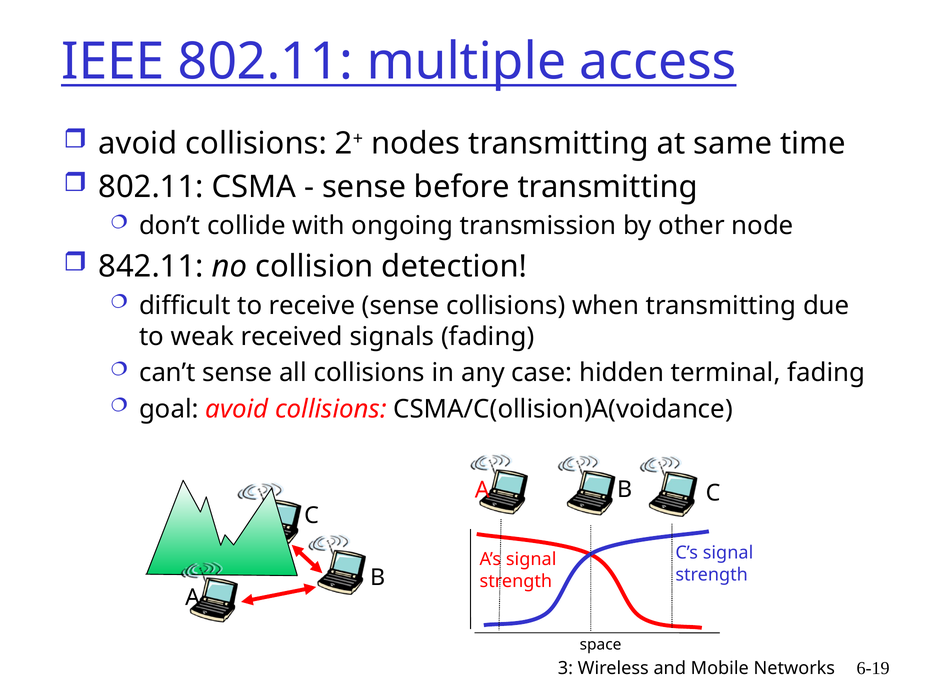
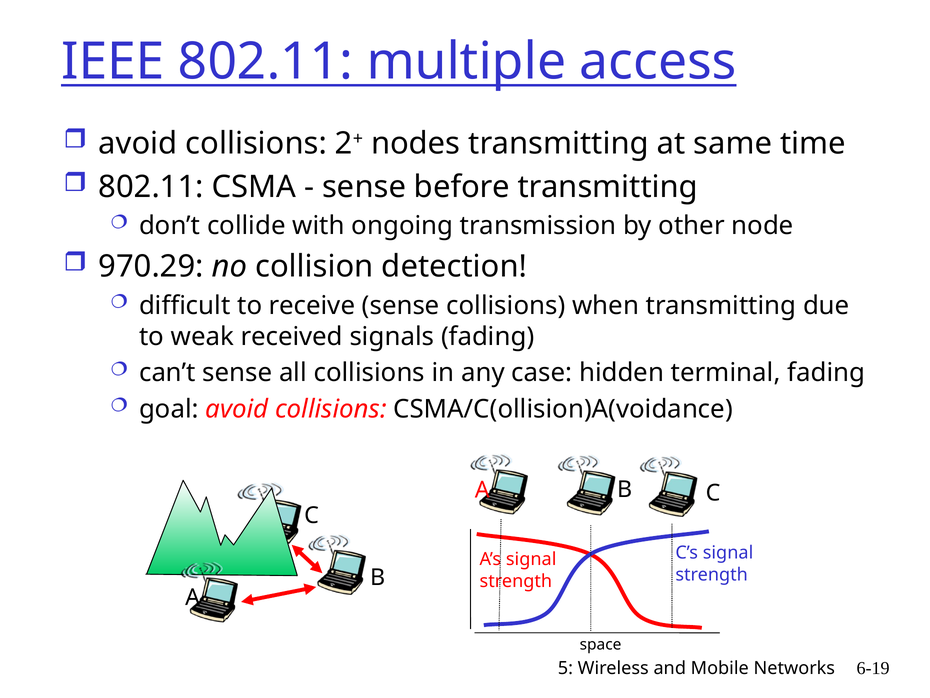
842.11: 842.11 -> 970.29 (151, 266)
3: 3 -> 5 (565, 668)
